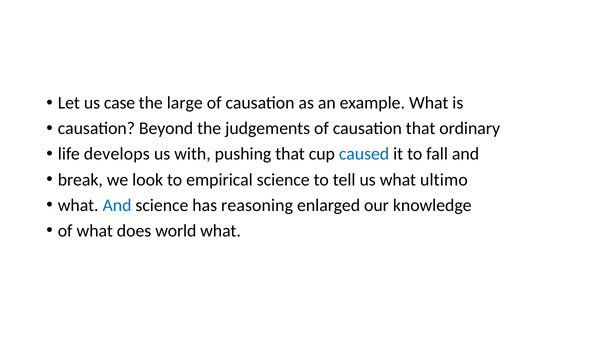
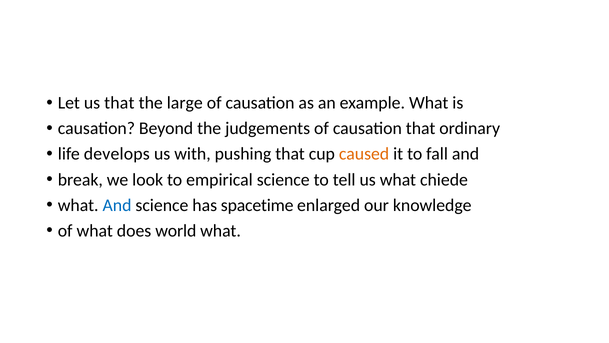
us case: case -> that (119, 103)
caused colour: blue -> orange (364, 154)
ultimo: ultimo -> chiede (444, 179)
reasoning: reasoning -> spacetime (257, 205)
